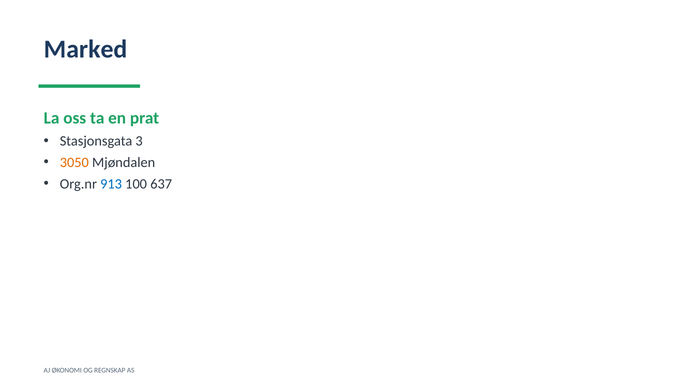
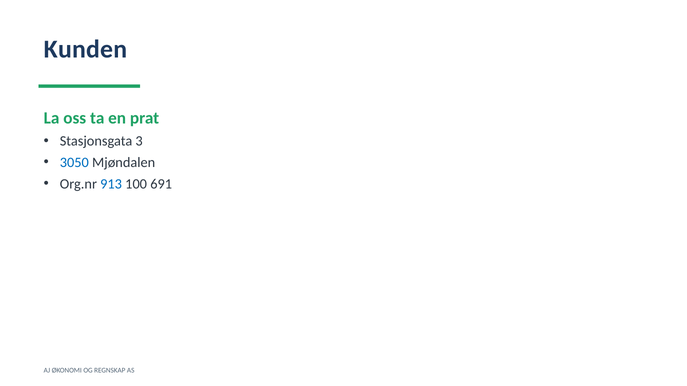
Marked: Marked -> Kunden (85, 49)
3050 colour: orange -> blue (74, 163)
637: 637 -> 691 (161, 184)
